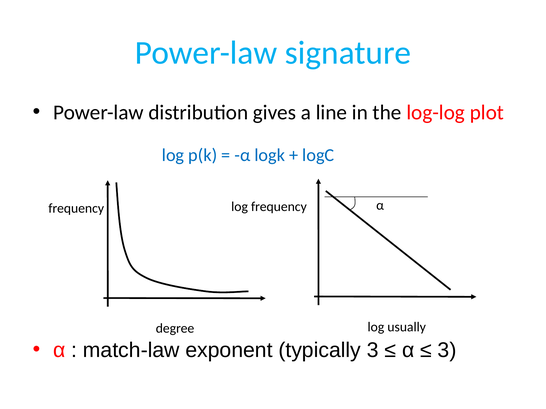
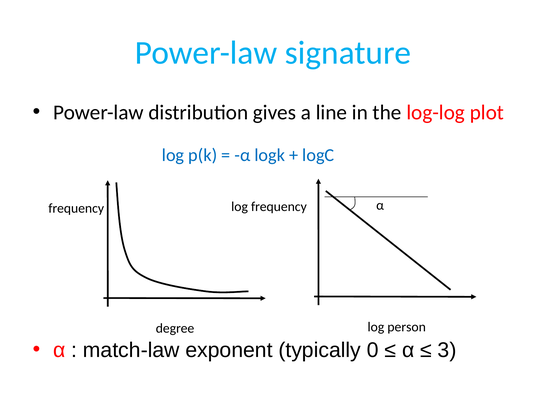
usually: usually -> person (407, 327)
typically 3: 3 -> 0 (373, 351)
